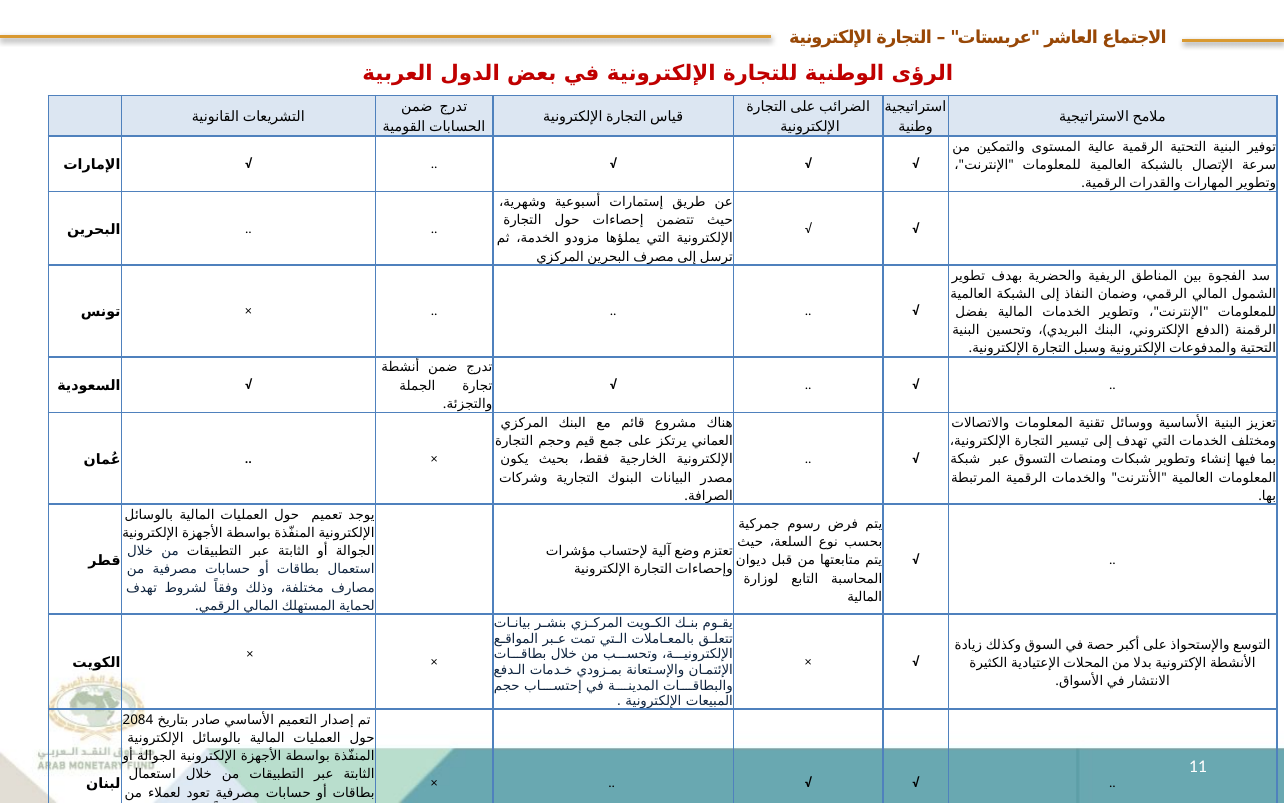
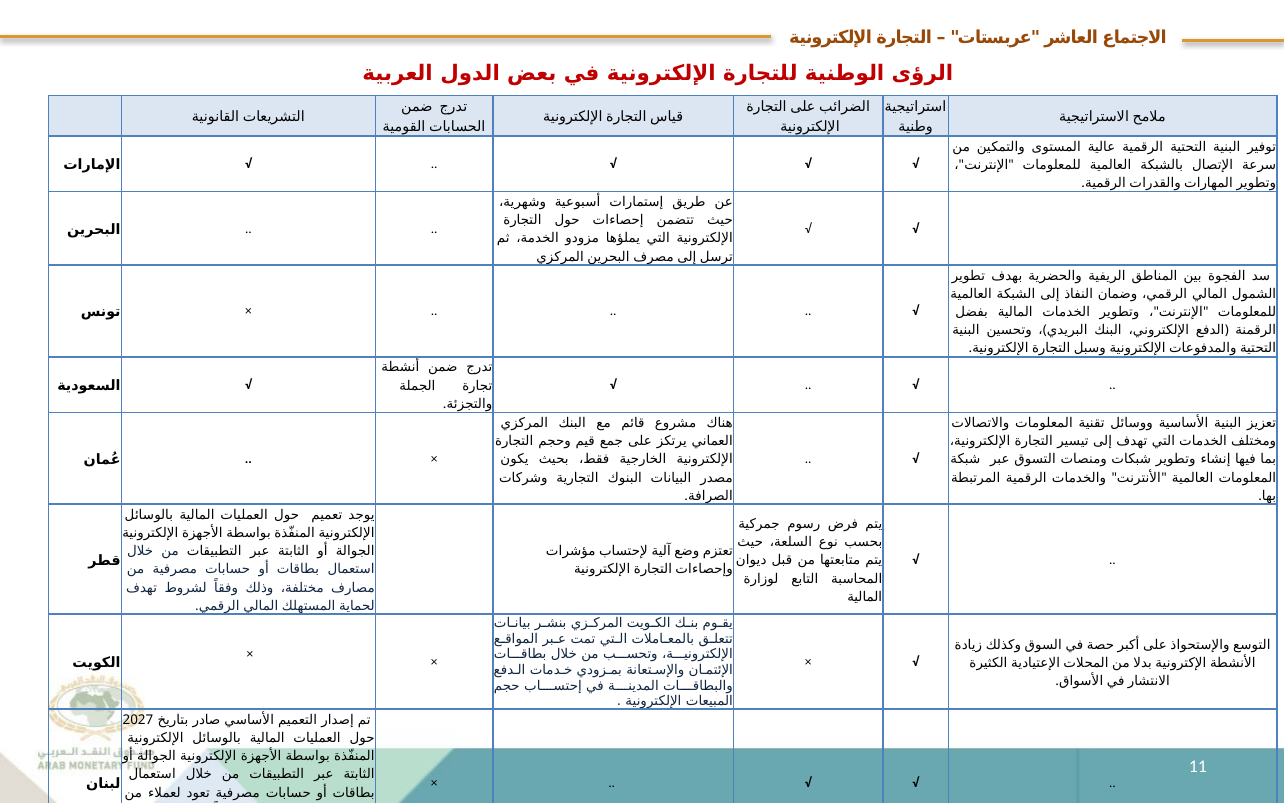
2084: 2084 -> 2027 (138, 719)
